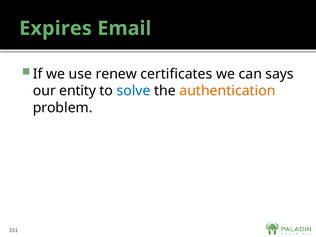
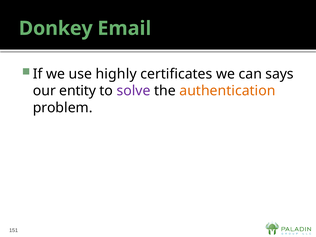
Expires: Expires -> Donkey (56, 28)
renew: renew -> highly (116, 74)
solve colour: blue -> purple (133, 91)
